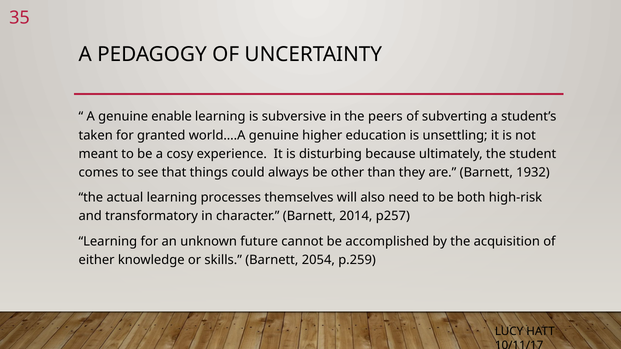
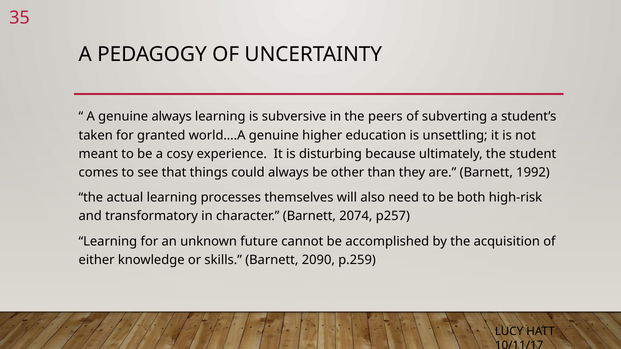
genuine enable: enable -> always (172, 117)
1932: 1932 -> 1992 (533, 173)
2014: 2014 -> 2074 (356, 216)
2054: 2054 -> 2090 (318, 260)
